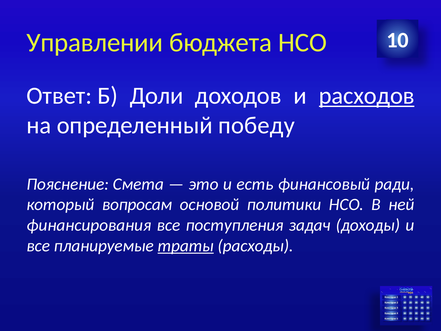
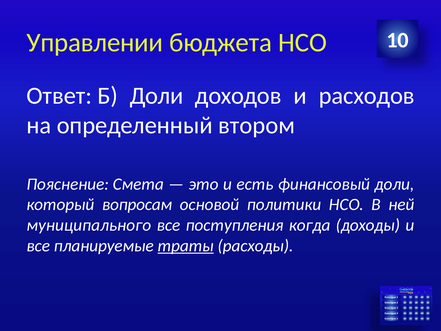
расходов underline: present -> none (367, 96)
победу: победу -> втором (257, 125)
финансовый ради: ради -> доли (394, 184)
финансирования: финансирования -> муниципального (89, 225)
задач: задач -> когда (310, 225)
